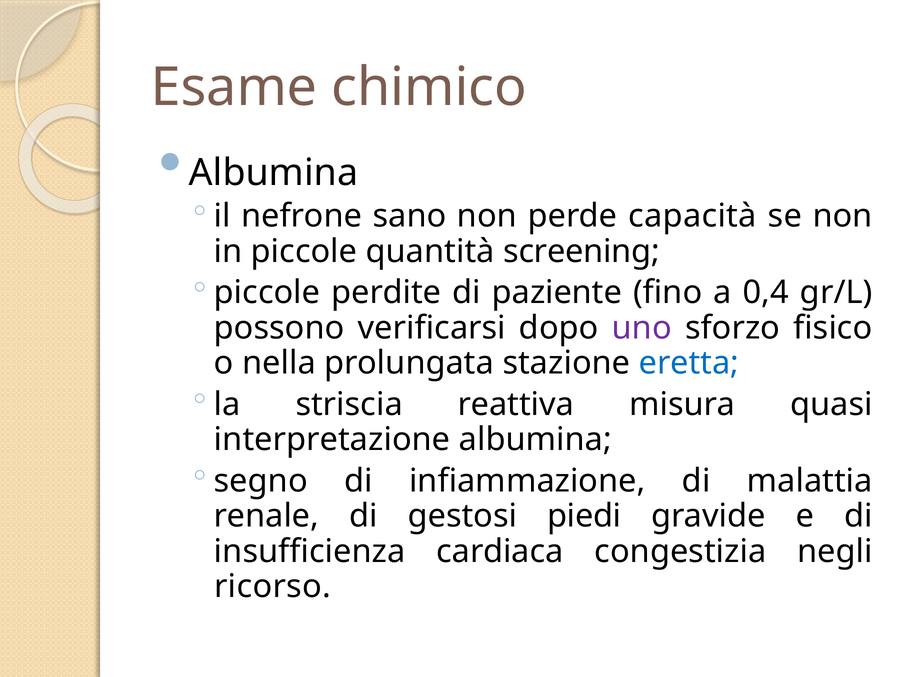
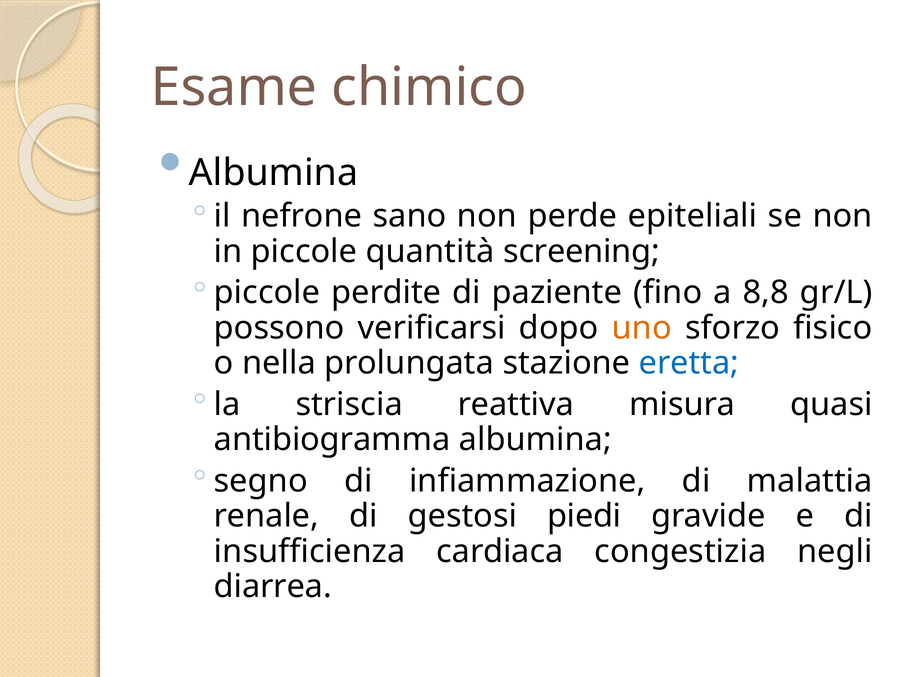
capacità: capacità -> epiteliali (693, 216)
0,4: 0,4 -> 8,8 (766, 293)
uno colour: purple -> orange (642, 328)
interpretazione: interpretazione -> antibiogramma (332, 440)
ricorso: ricorso -> diarrea (273, 587)
